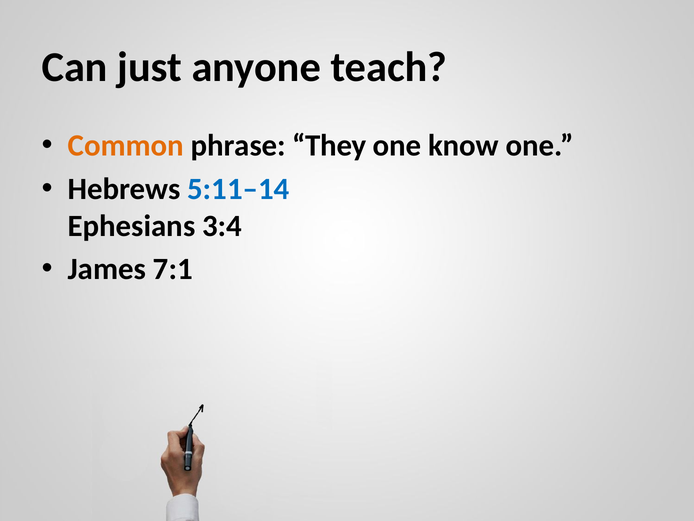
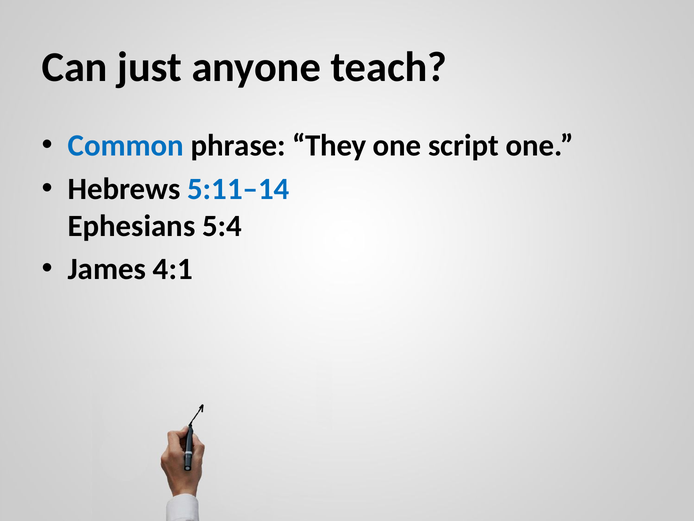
Common colour: orange -> blue (126, 146)
know: know -> script (464, 146)
3:4: 3:4 -> 5:4 (222, 226)
7:1: 7:1 -> 4:1 (173, 269)
